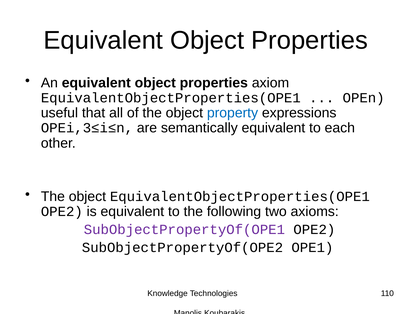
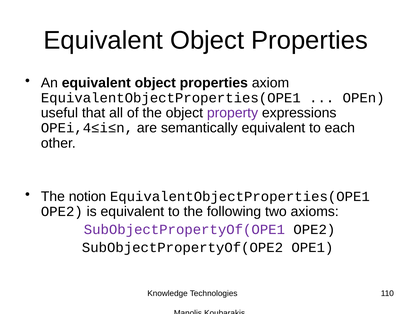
property colour: blue -> purple (233, 113)
OPEi,3≤i≤n: OPEi,3≤i≤n -> OPEi,4≤i≤n (87, 128)
object: object -> notion (87, 197)
